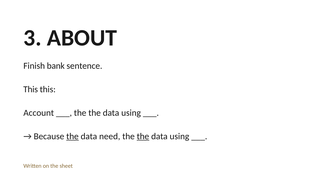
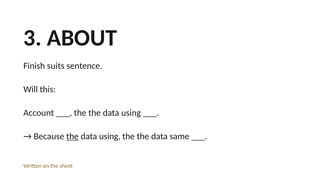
bank: bank -> suits (56, 66)
This: This -> Will (31, 89)
need: need -> using (110, 136)
the underline: present -> none (143, 136)
using: using -> same (179, 136)
